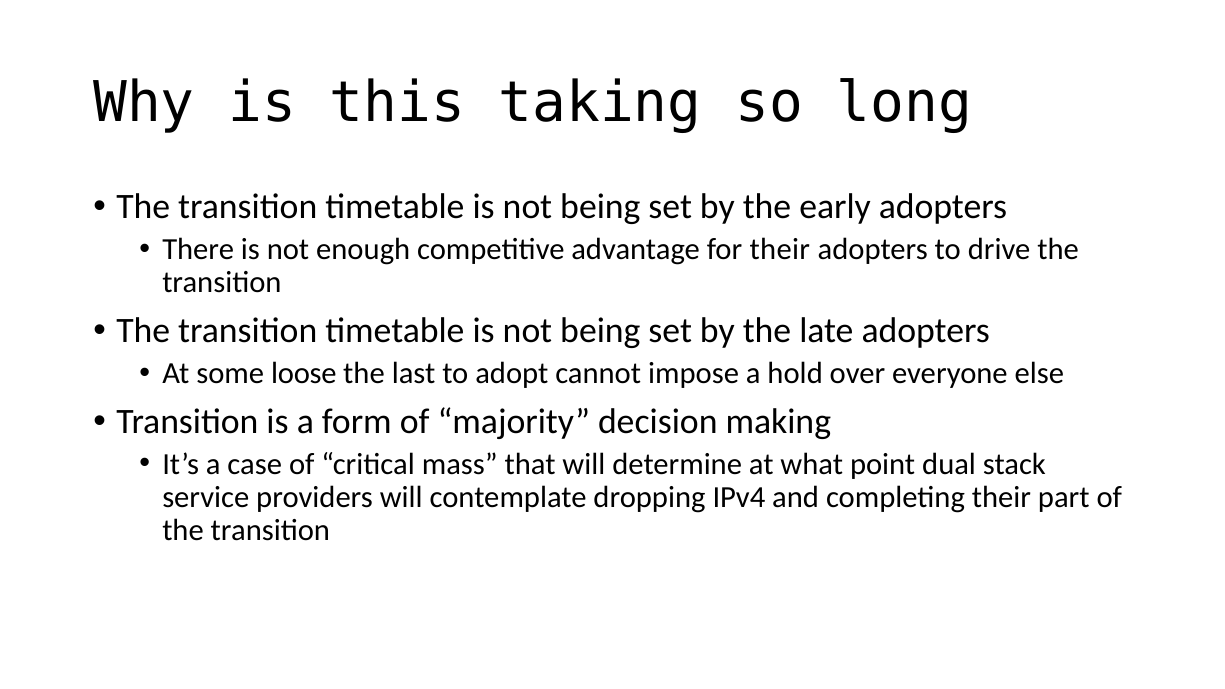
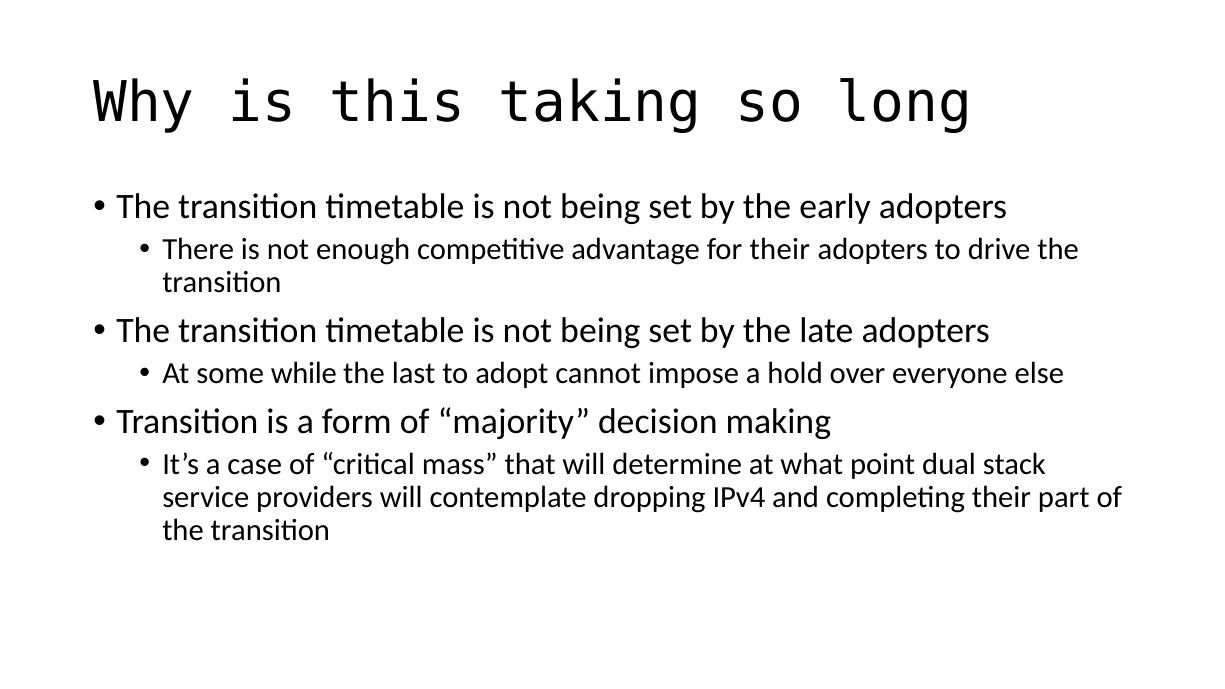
loose: loose -> while (304, 373)
